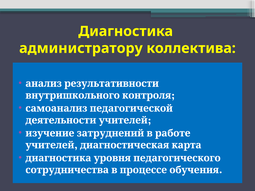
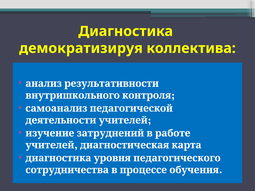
администратору: администратору -> демократизируя (81, 48)
